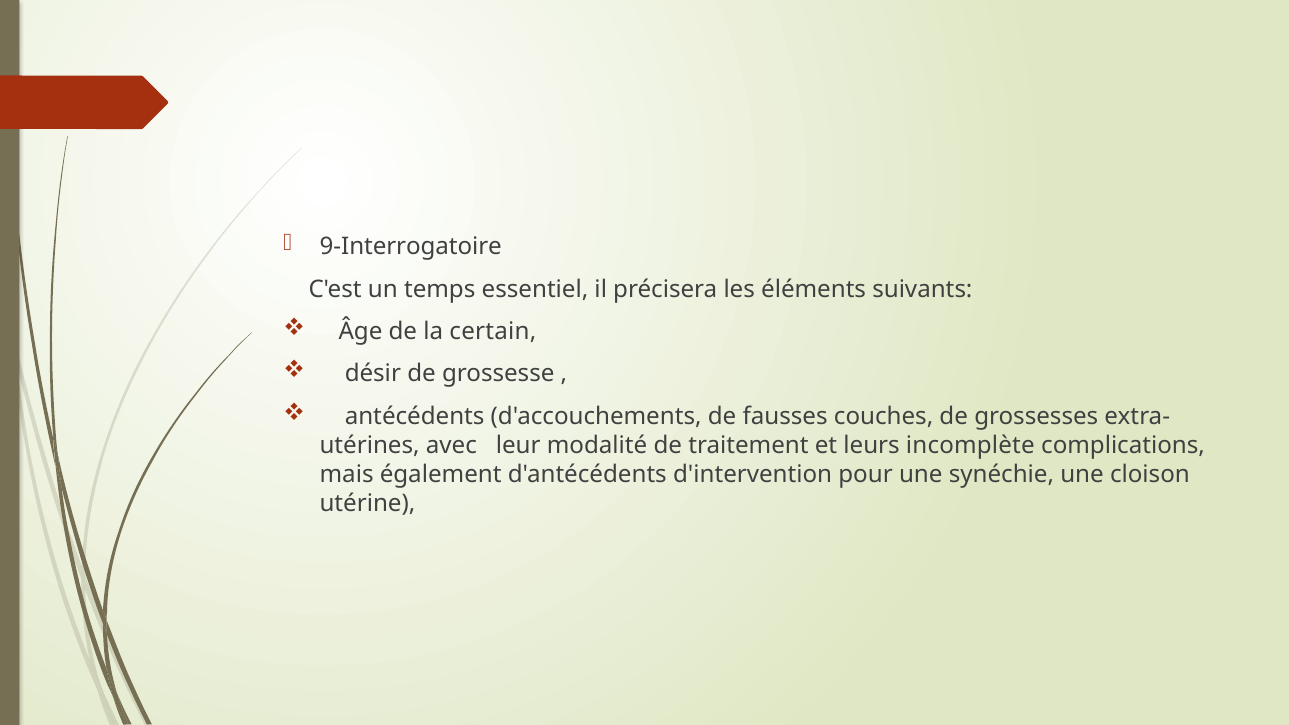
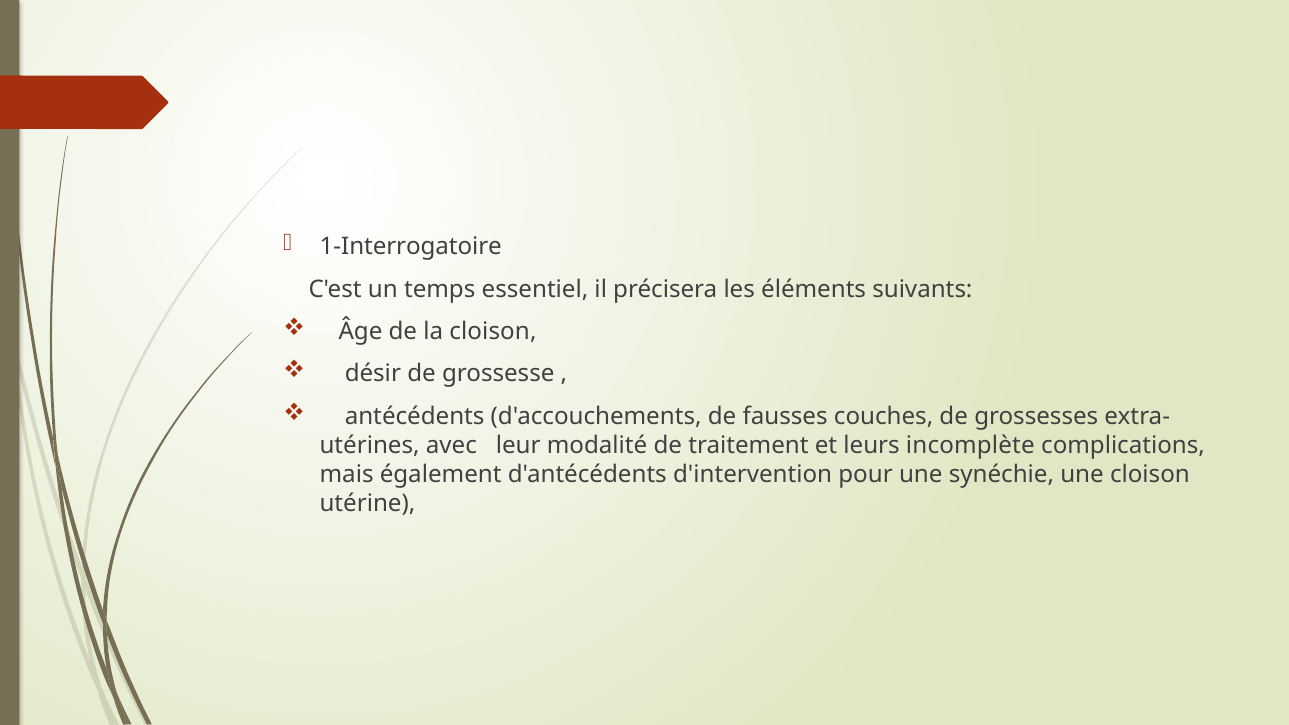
9-Interrogatoire: 9-Interrogatoire -> 1-Interrogatoire (411, 247)
la certain: certain -> cloison (493, 331)
